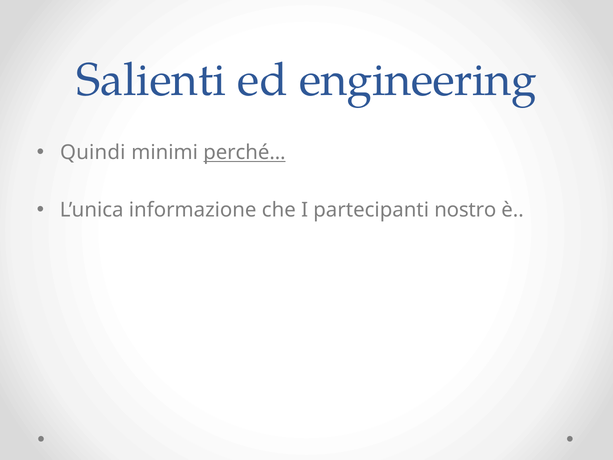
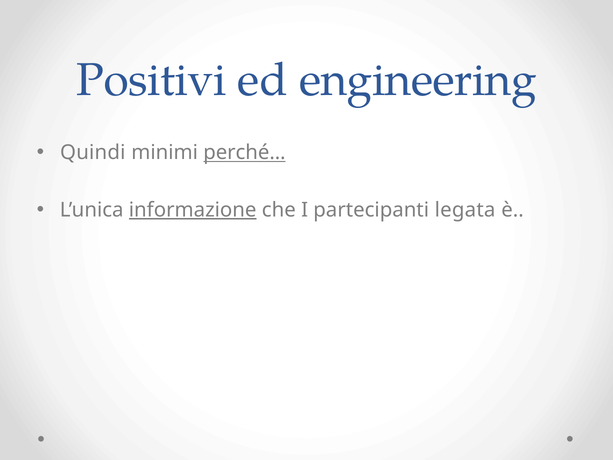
Salienti: Salienti -> Positivi (151, 80)
informazione underline: none -> present (193, 210)
nostro: nostro -> legata (465, 210)
